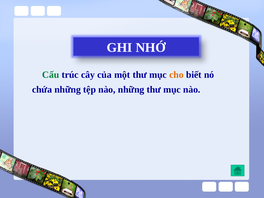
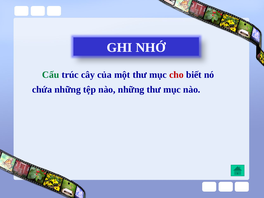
cho colour: orange -> red (176, 75)
